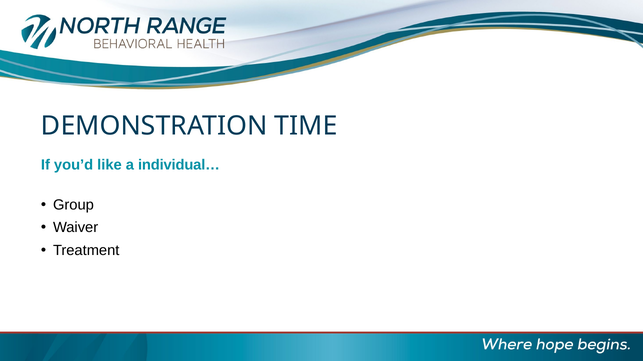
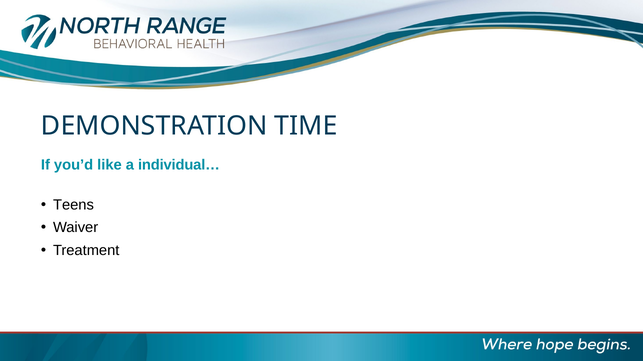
Group: Group -> Teens (73, 205)
